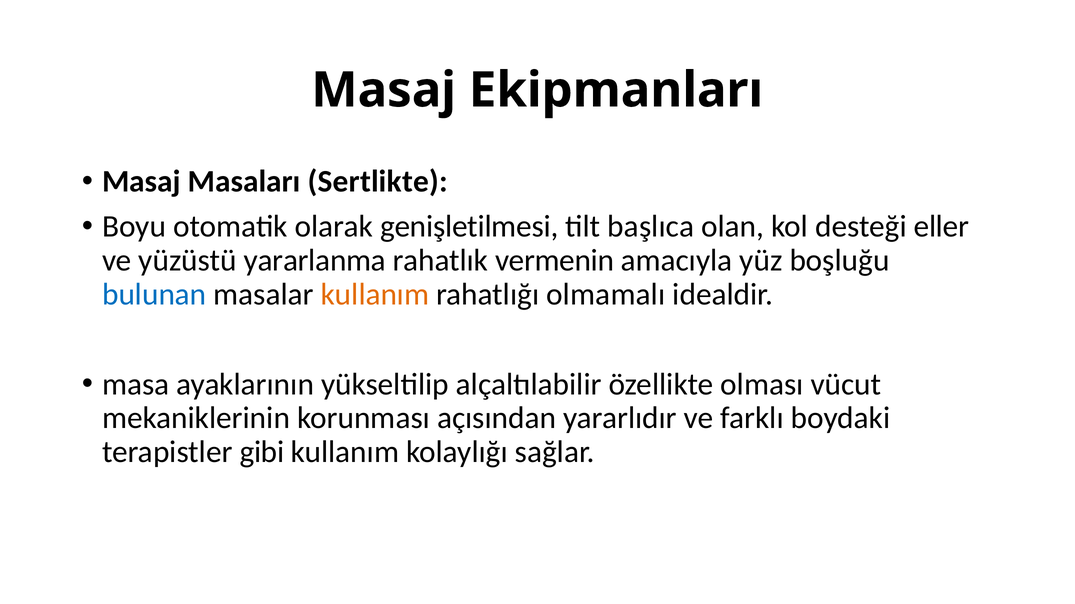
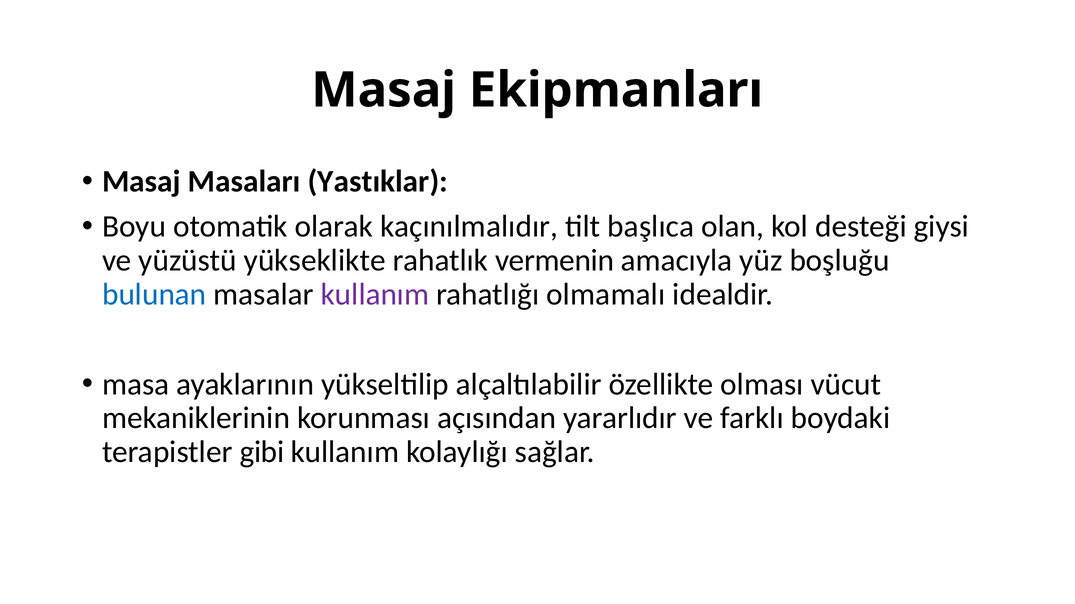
Sertlikte: Sertlikte -> Yastıklar (378, 182)
genişletilmesi: genişletilmesi -> kaçınılmalıdır (469, 227)
eller: eller -> giysi (941, 227)
yararlanma: yararlanma -> yükseklikte (315, 261)
kullanım colour: orange -> purple (375, 295)
